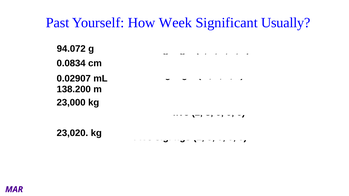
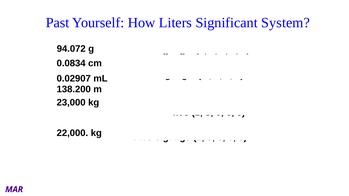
Week: Week -> Liters (175, 23)
Usually: Usually -> System (286, 23)
23,020: 23,020 -> 22,000 (72, 133)
